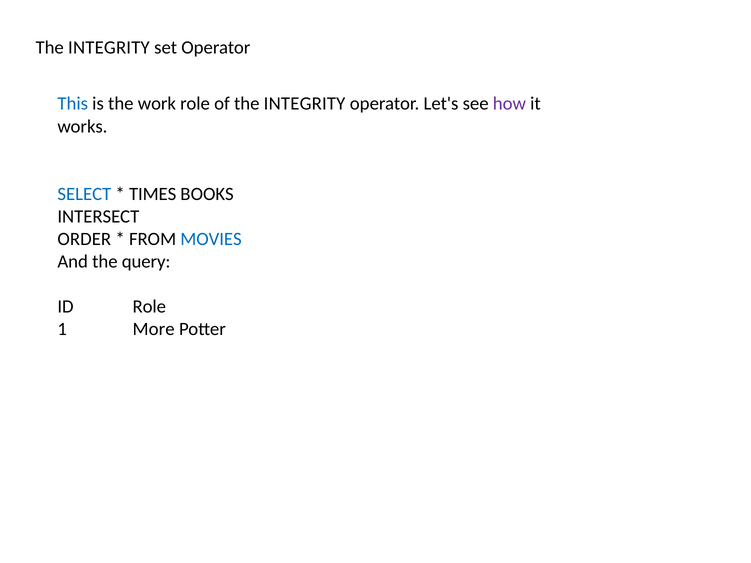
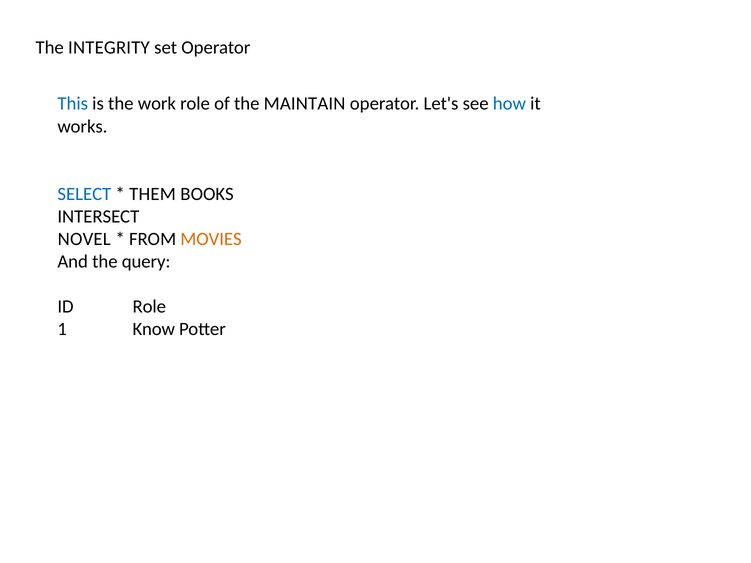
of the INTEGRITY: INTEGRITY -> MAINTAIN (305, 104)
how colour: purple -> blue (509, 104)
TIMES: TIMES -> THEM (153, 194)
ORDER: ORDER -> NOVEL (84, 239)
MOVIES colour: blue -> orange (211, 239)
More: More -> Know (154, 329)
